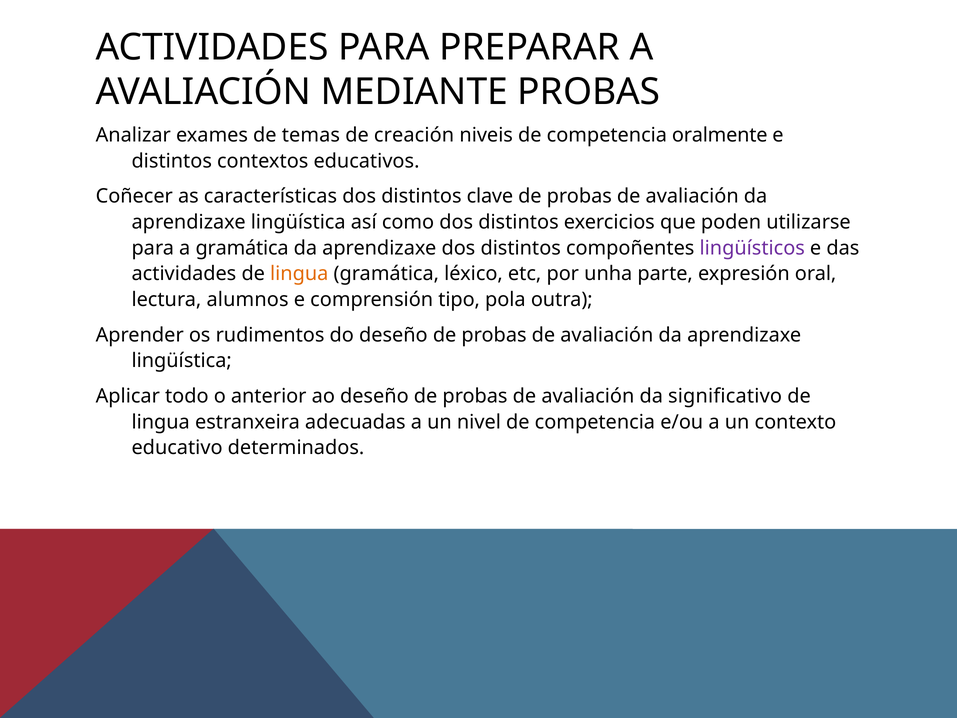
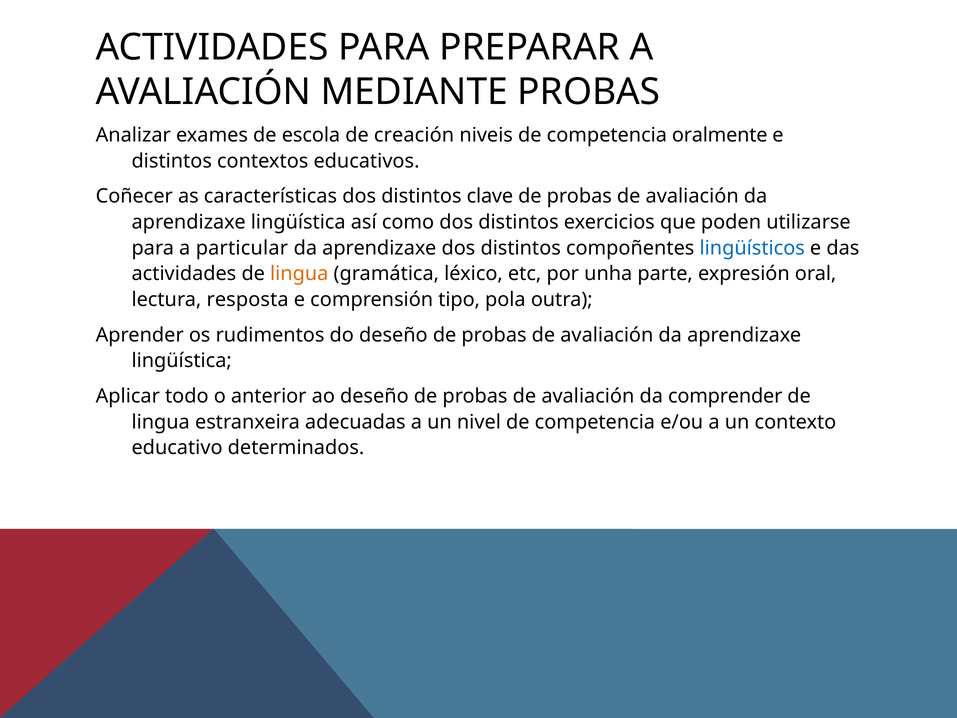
temas: temas -> escola (311, 135)
a gramática: gramática -> particular (242, 248)
lingüísticos colour: purple -> blue (752, 248)
alumnos: alumnos -> resposta (248, 300)
significativo: significativo -> comprender (725, 396)
